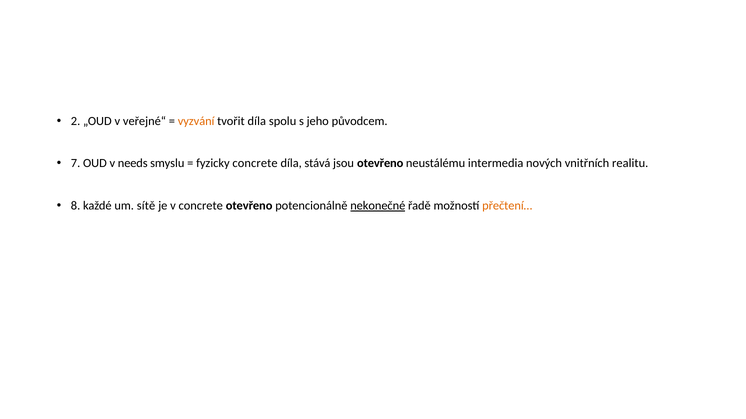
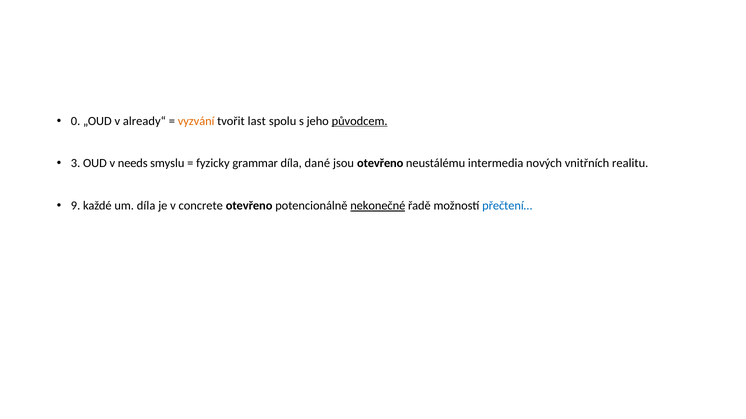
2: 2 -> 0 (76, 121)
veřejné“: veřejné“ -> already“ (144, 121)
tvořit díla: díla -> last (257, 121)
původcem underline: none -> present (360, 121)
7: 7 -> 3 (76, 164)
fyzicky concrete: concrete -> grammar (255, 164)
stává: stává -> dané (317, 164)
8: 8 -> 9 (76, 206)
um sítě: sítě -> díla (146, 206)
přečtení… colour: orange -> blue (507, 206)
